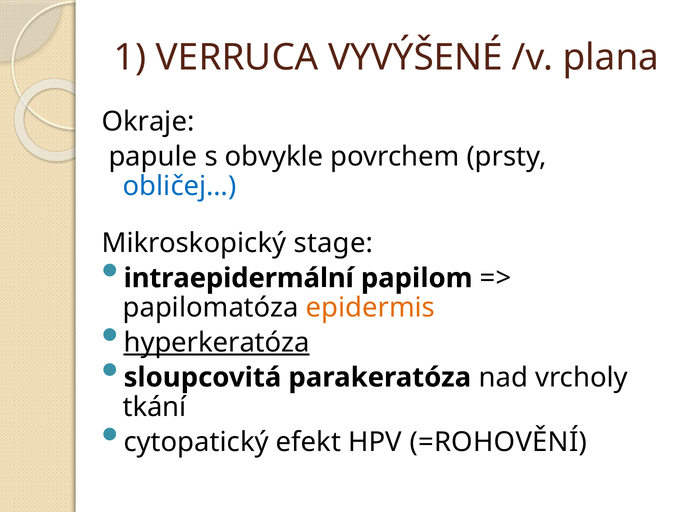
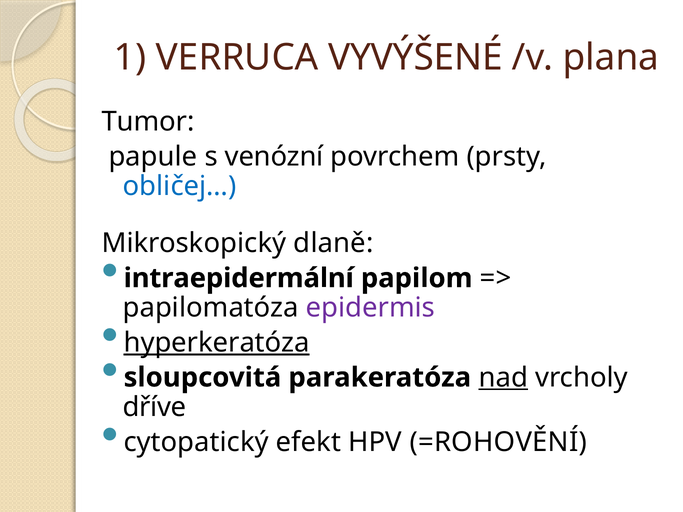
Okraje: Okraje -> Tumor (148, 122)
obvykle: obvykle -> venózní (274, 157)
stage: stage -> dlaně (333, 243)
epidermis colour: orange -> purple (370, 308)
nad underline: none -> present (503, 378)
tkání: tkání -> dříve (155, 407)
